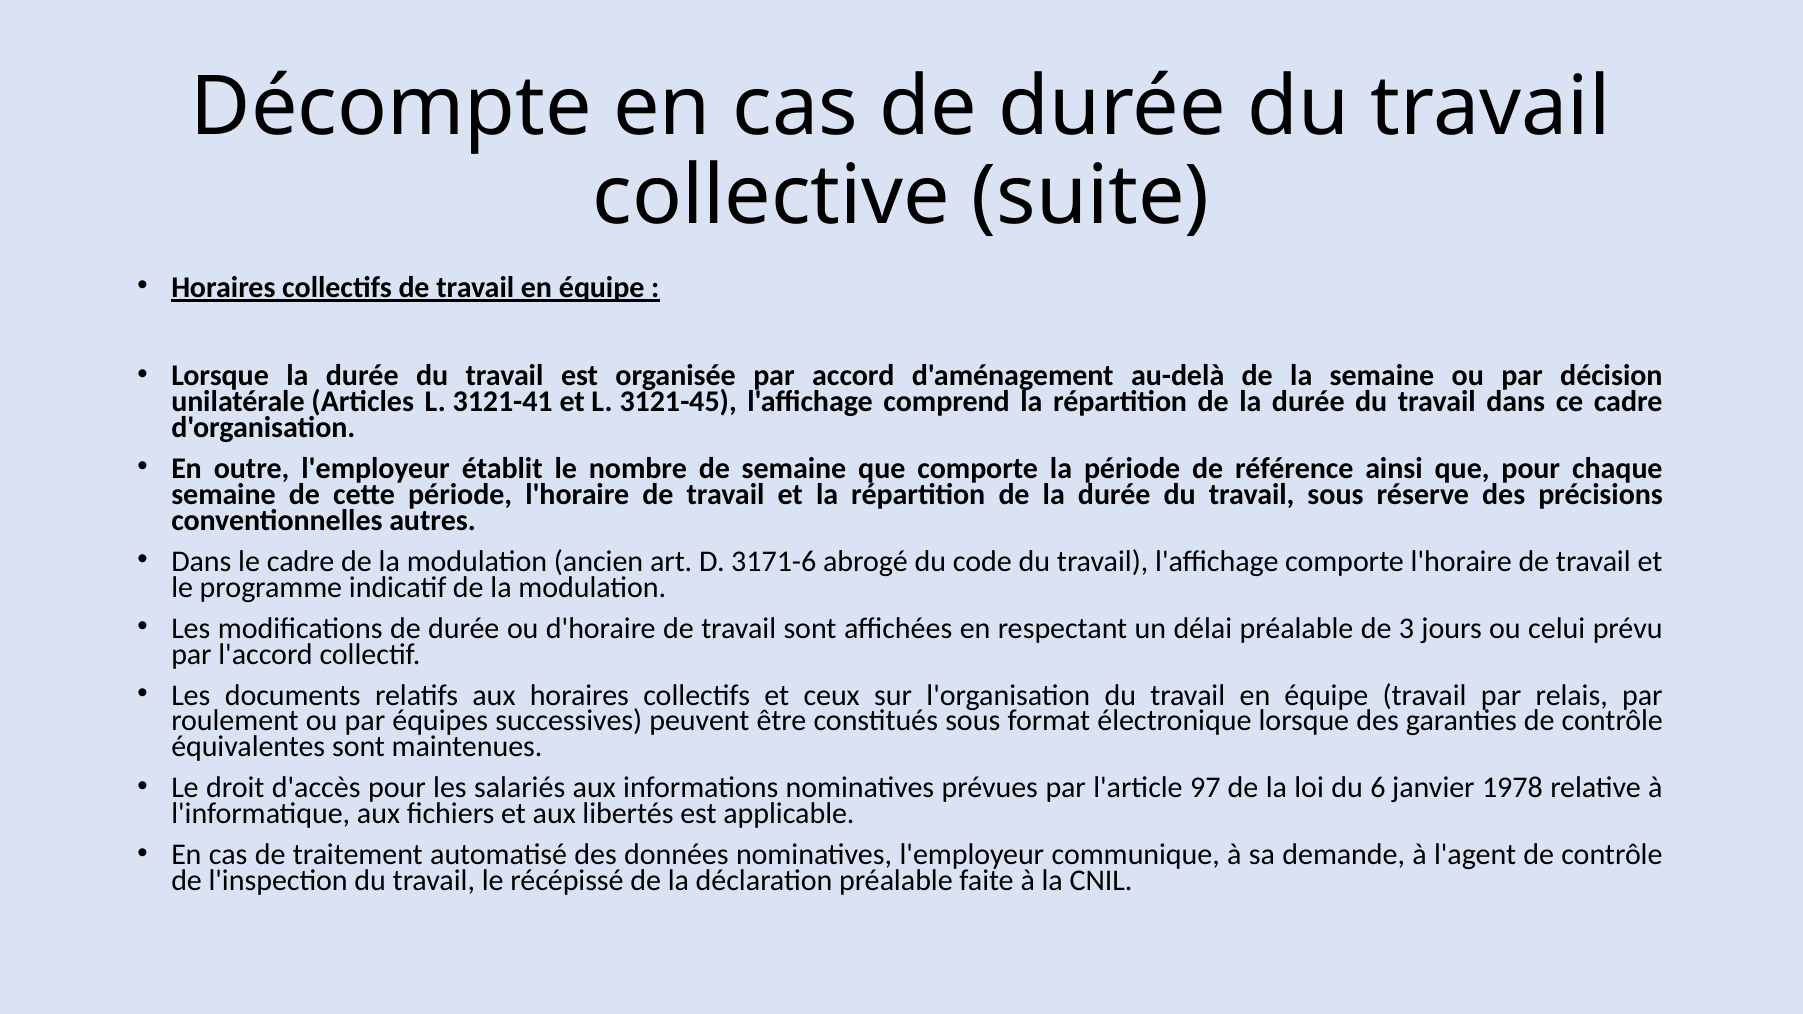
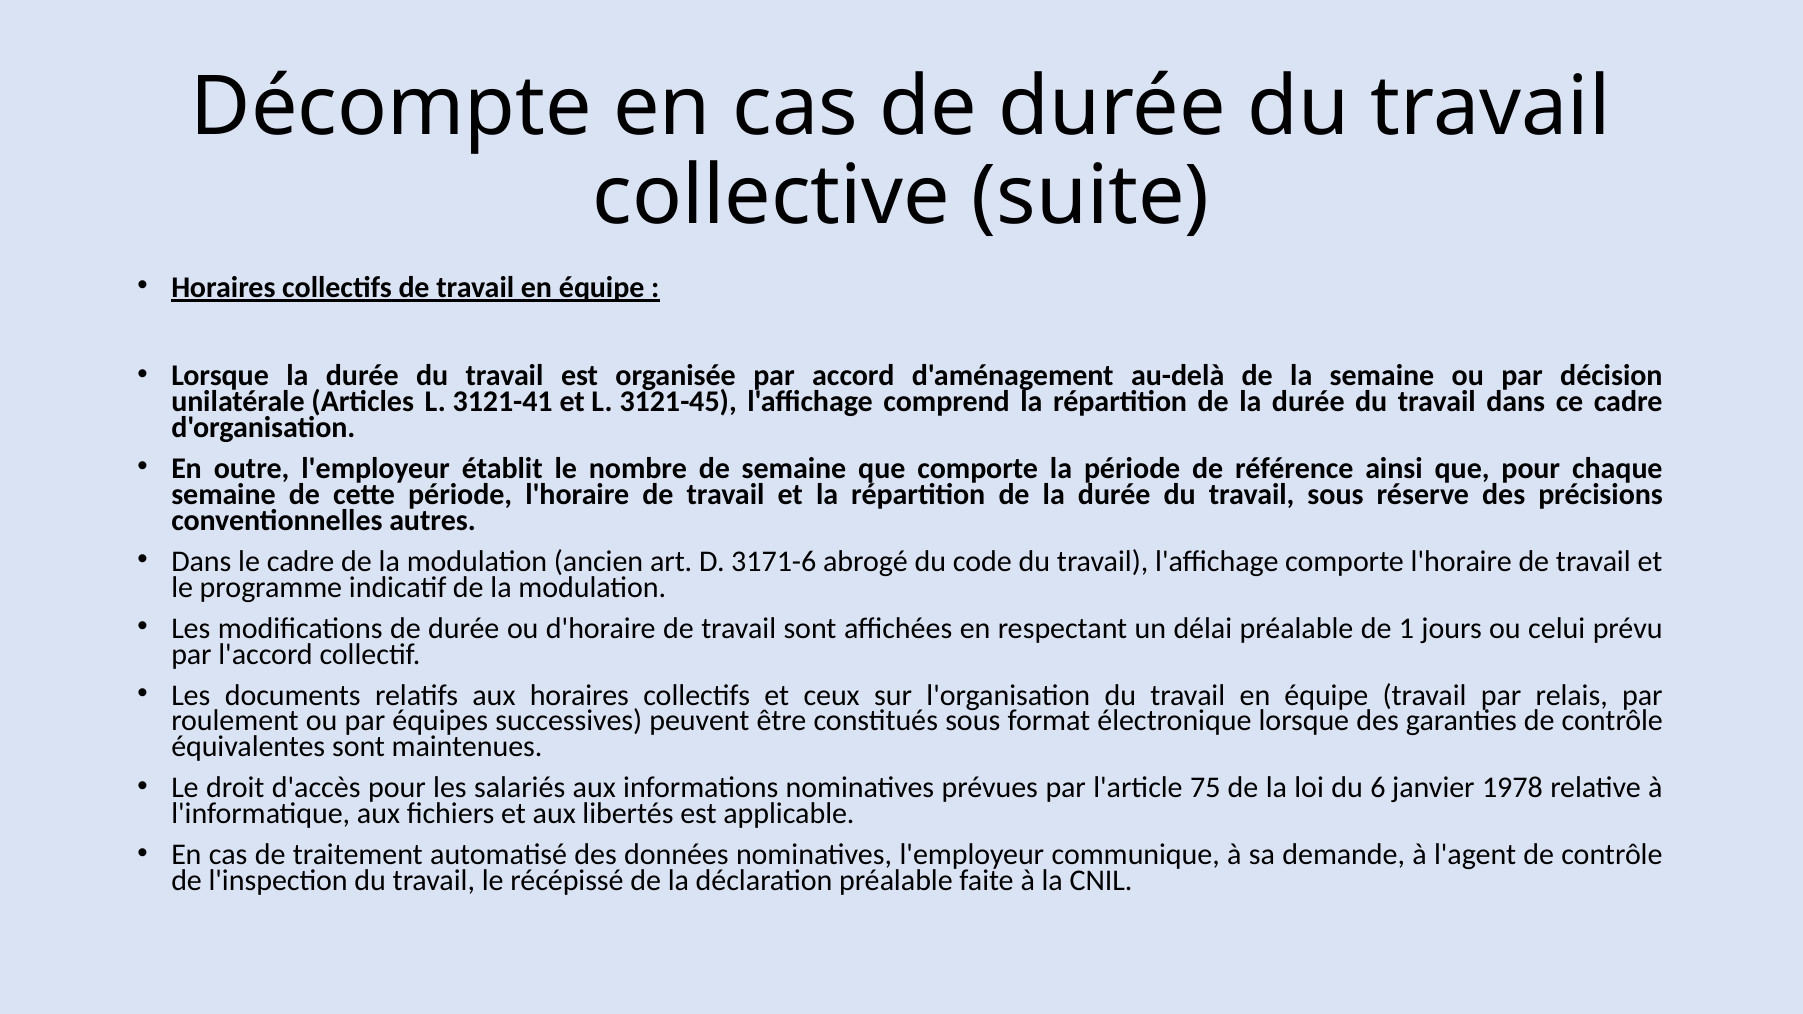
3: 3 -> 1 (1406, 628)
97: 97 -> 75 (1205, 788)
